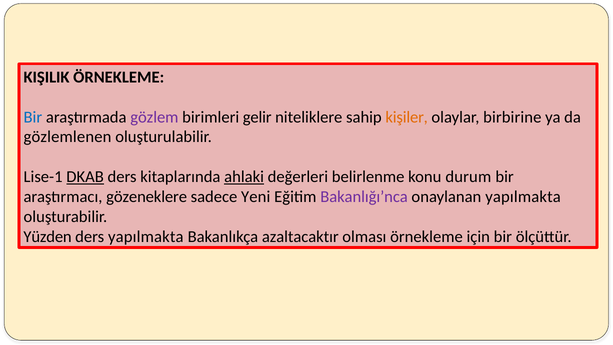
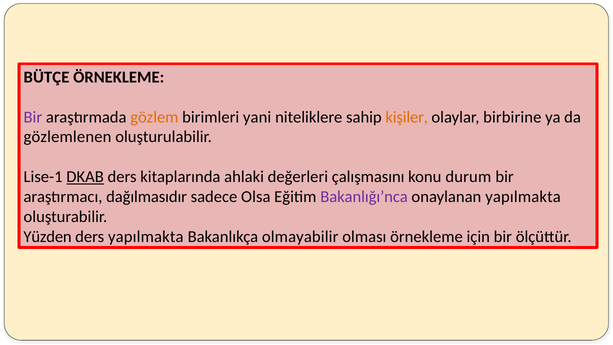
KIŞILIK: KIŞILIK -> BÜTÇE (46, 77)
Bir colour: blue -> purple (33, 117)
gözlem colour: purple -> orange (154, 117)
gelir: gelir -> yani (257, 117)
ahlaki underline: present -> none (244, 177)
belirlenme: belirlenme -> çalışmasını (368, 177)
gözeneklere: gözeneklere -> dağılmasıdır (147, 197)
Yeni: Yeni -> Olsa (256, 197)
azaltacaktır: azaltacaktır -> olmayabilir (300, 236)
